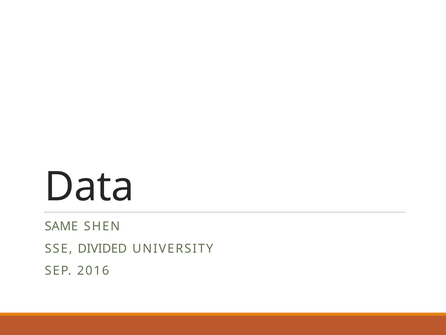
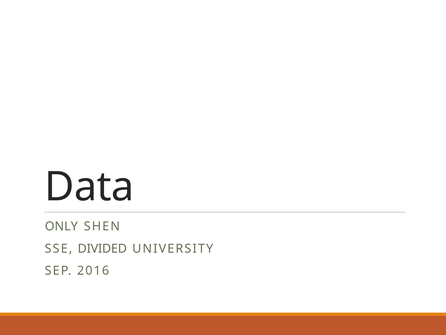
SAME: SAME -> ONLY (61, 226)
